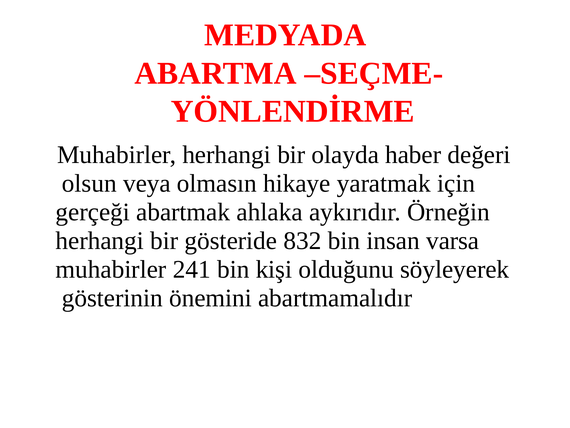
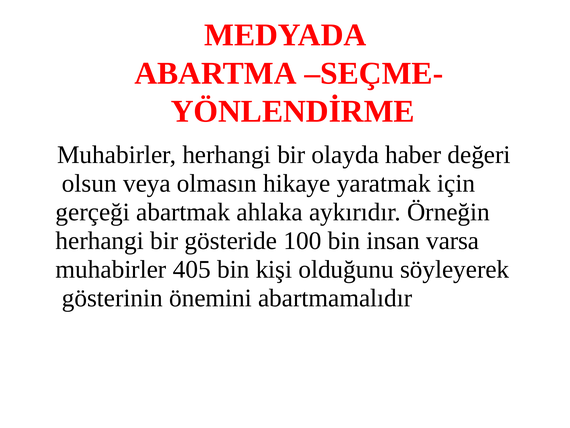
832: 832 -> 100 (303, 240)
241: 241 -> 405 (192, 269)
